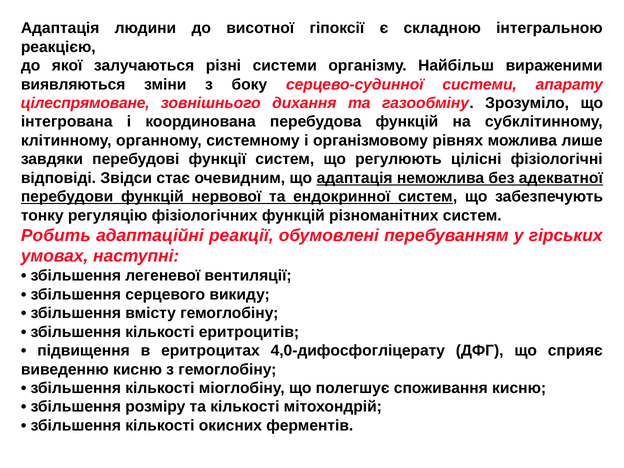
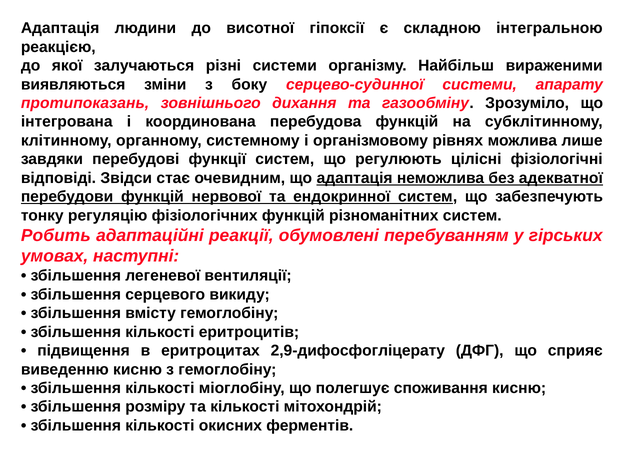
цілеспрямоване: цілеспрямоване -> протипоказань (85, 103)
4,0-дифосфогліцерату: 4,0-дифосфогліцерату -> 2,9-дифосфогліцерату (358, 351)
